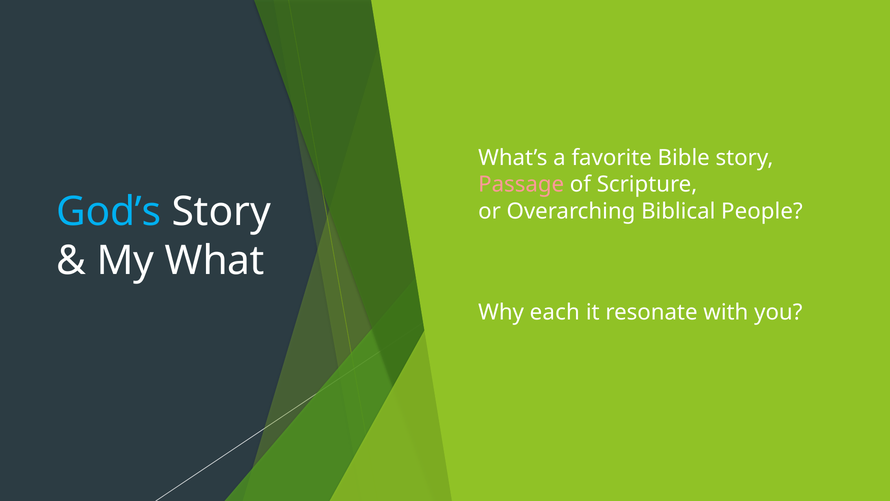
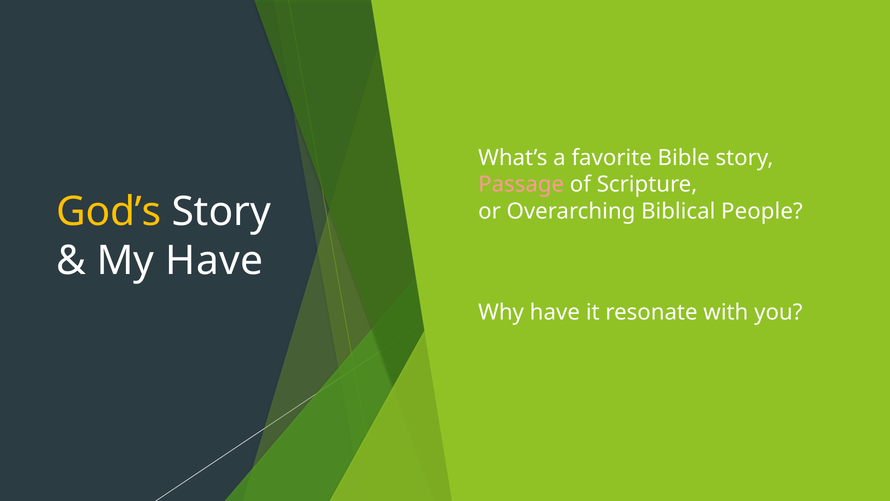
God’s colour: light blue -> yellow (109, 212)
My What: What -> Have (214, 261)
Why each: each -> have (555, 312)
